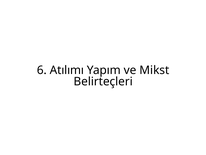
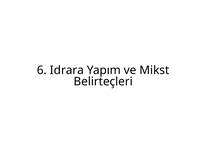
Atılımı: Atılımı -> Idrara (67, 70)
